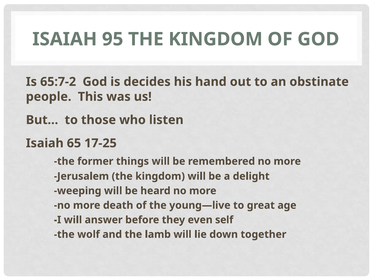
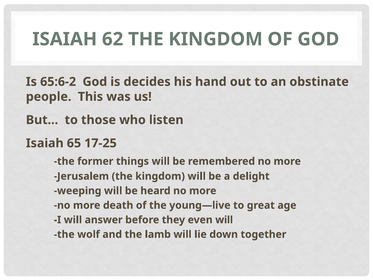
95: 95 -> 62 (113, 39)
65:7-2: 65:7-2 -> 65:6-2 (58, 82)
even self: self -> will (224, 220)
